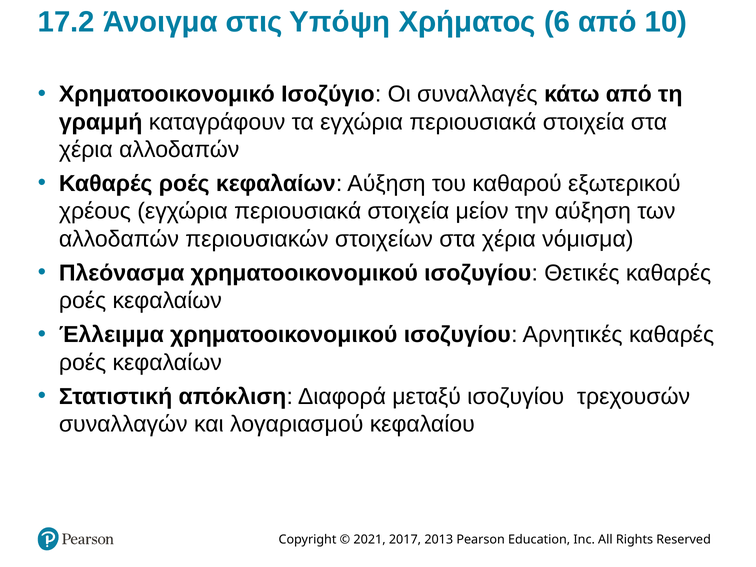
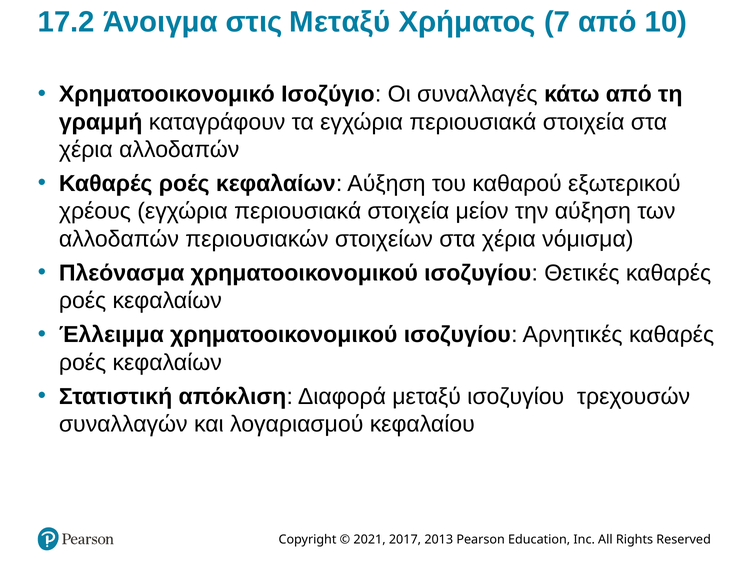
στις Υπόψη: Υπόψη -> Μεταξύ (340, 22)
6: 6 -> 7 (557, 22)
